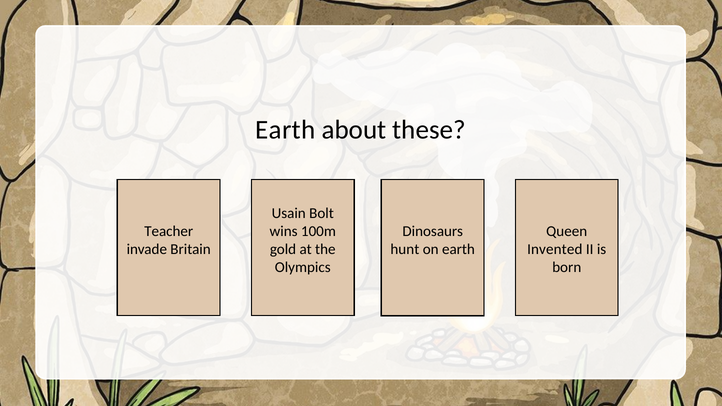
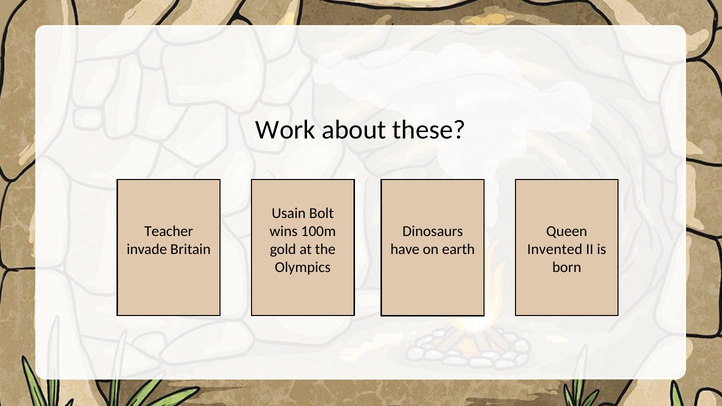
Earth: Earth -> Work (285, 130)
hunt: hunt -> have (405, 250)
